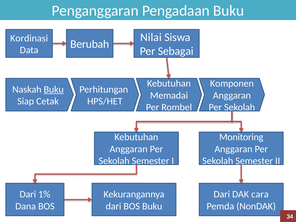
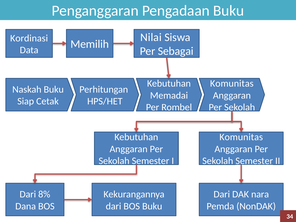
Berubah: Berubah -> Memilih (90, 44)
Komponen: Komponen -> Komunitas (232, 84)
Buku underline: present -> none (54, 89)
Monitoring: Monitoring -> Komunitas (241, 137)
1%: 1% -> 8% (44, 194)
cara: cara -> nara (260, 194)
